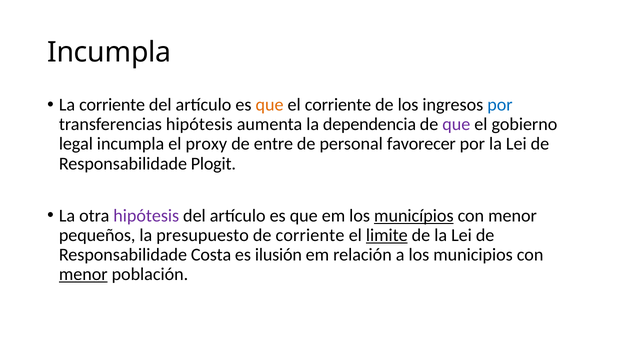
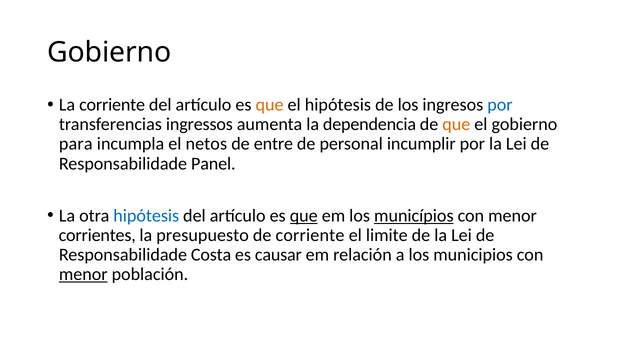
Incumpla: Incumpla -> Gobierno (109, 52)
el corriente: corriente -> hipótesis (338, 105)
transferencias hipótesis: hipótesis -> ingressos (199, 124)
que colour: purple -> orange (456, 124)
legal: legal -> para (76, 144)
proxy: proxy -> netos (206, 144)
favorecer: favorecer -> incumplir (421, 144)
Plogit: Plogit -> Panel (213, 163)
hipótesis colour: purple -> blue (146, 215)
que underline: none -> present (304, 215)
pequeños: pequeños -> corrientes (97, 235)
limite underline: present -> none (387, 235)
ilusión: ilusión -> causar (278, 254)
